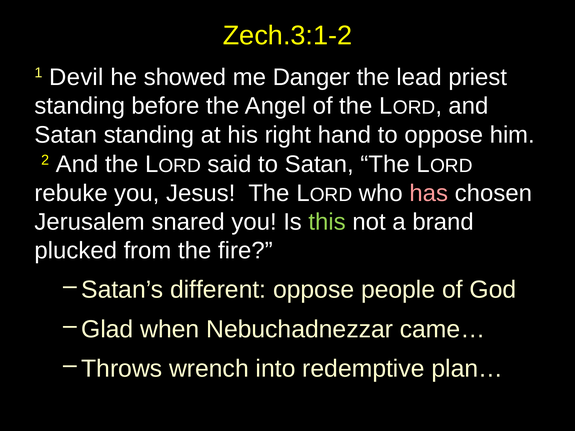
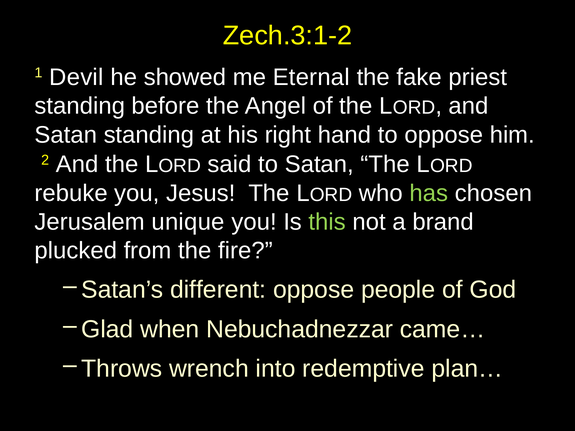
Danger: Danger -> Eternal (311, 77)
lead: lead -> fake (419, 77)
has colour: pink -> light green (429, 193)
snared: snared -> unique (188, 222)
